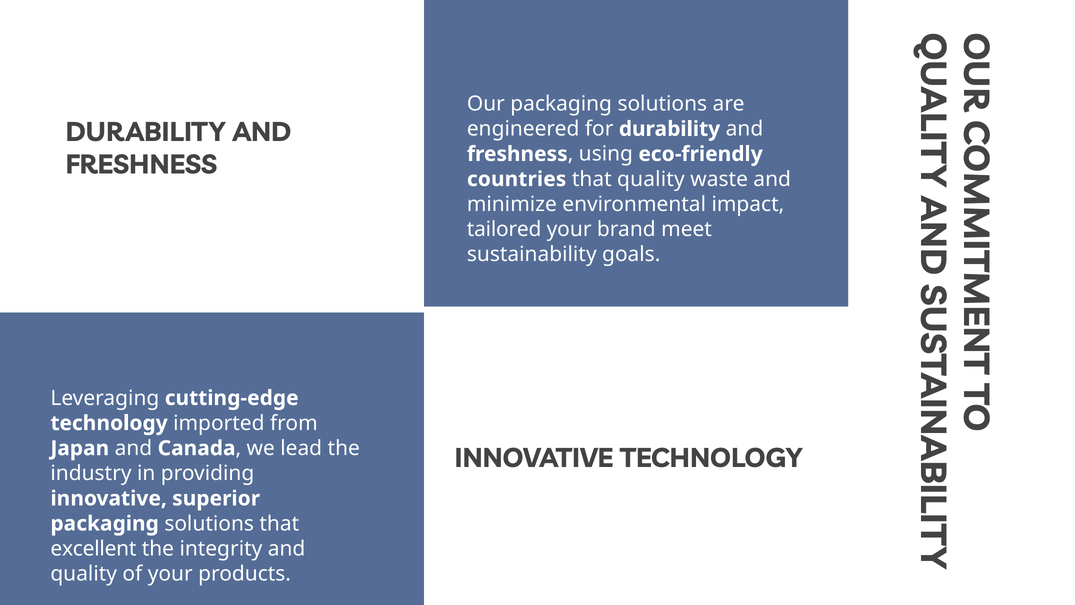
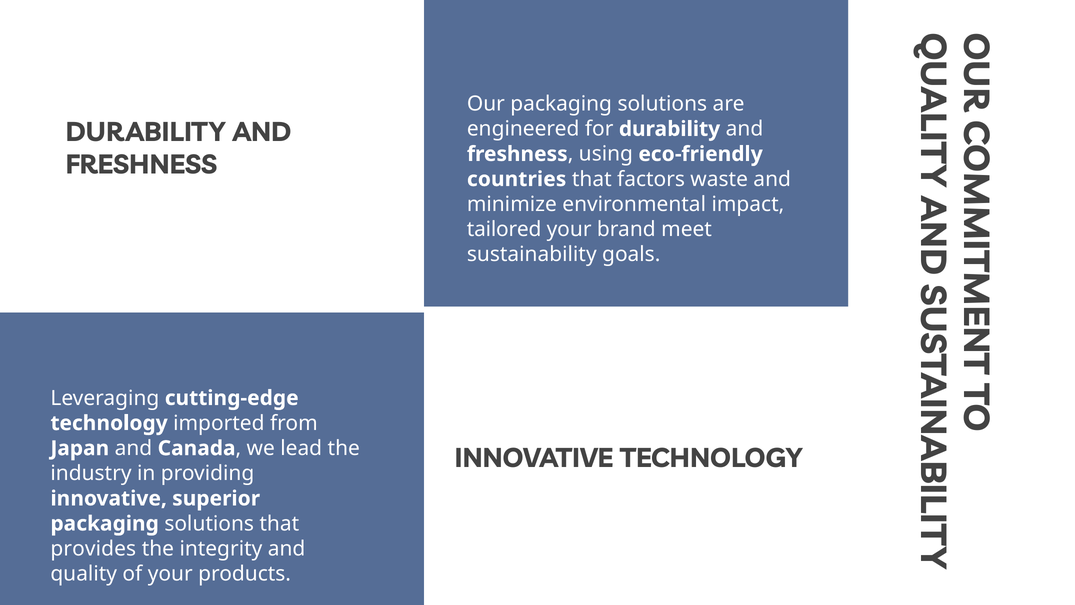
that quality: quality -> factors (651, 179)
excellent: excellent -> provides (93, 549)
